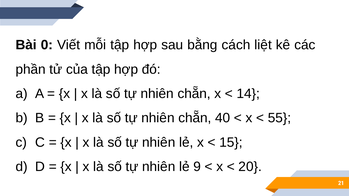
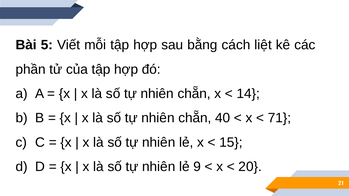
0: 0 -> 5 (47, 45)
55: 55 -> 71 (280, 118)
